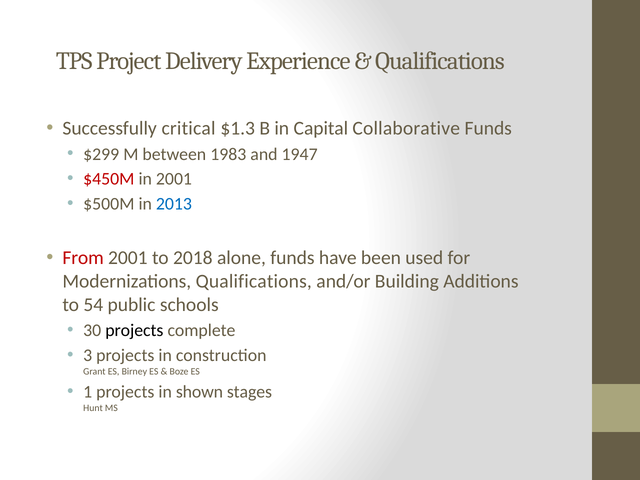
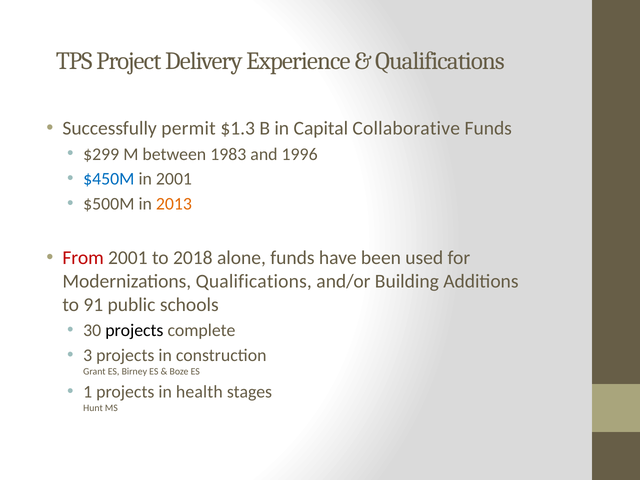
critical: critical -> permit (189, 128)
1947: 1947 -> 1996 (300, 154)
$450M colour: red -> blue (109, 179)
2013 colour: blue -> orange (174, 204)
54: 54 -> 91 (93, 305)
shown: shown -> health (199, 392)
